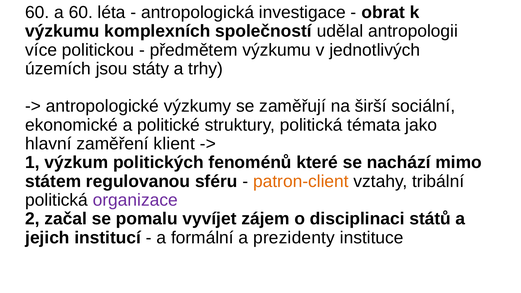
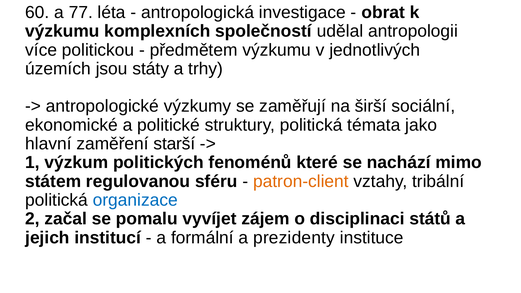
a 60: 60 -> 77 (81, 12)
klient: klient -> starší (174, 144)
organizace colour: purple -> blue (135, 200)
